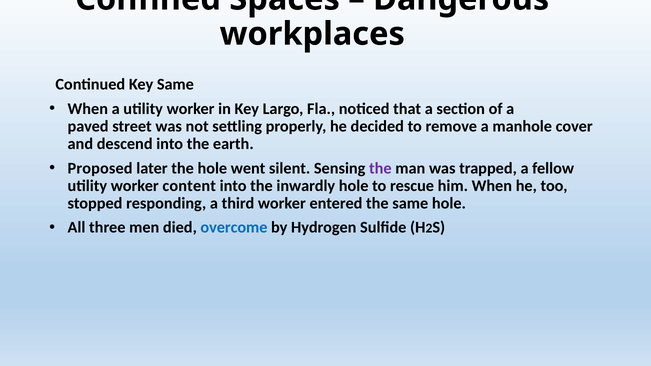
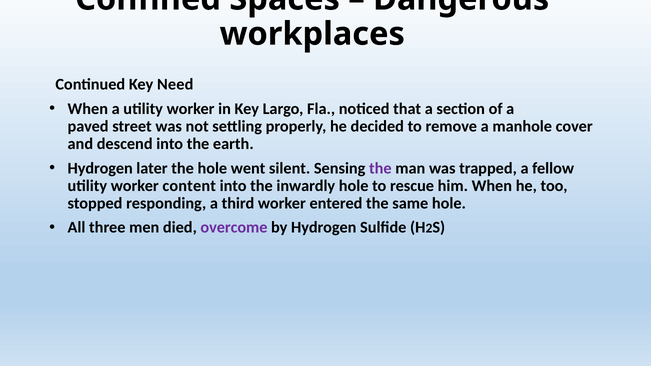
Key Same: Same -> Need (175, 84)
Proposed: Proposed -> Hydrogen (100, 168)
overcome colour: blue -> purple (234, 228)
